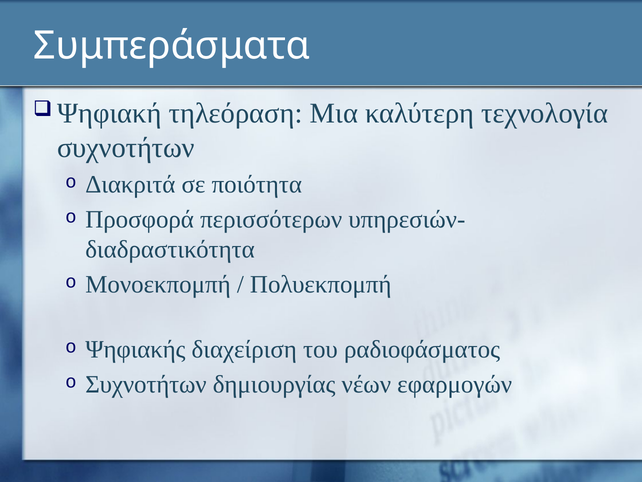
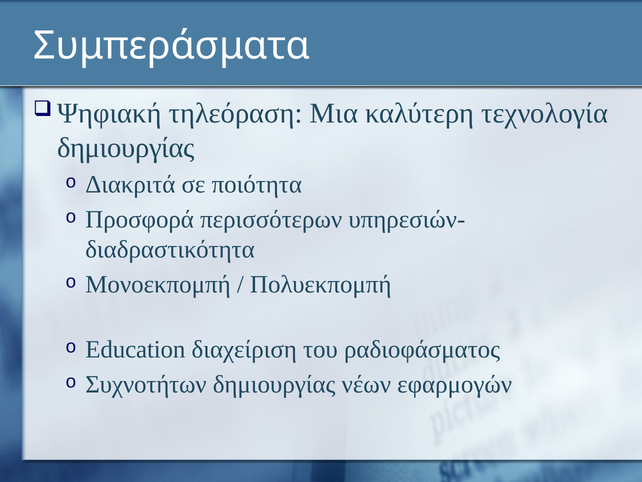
συχνοτήτων: συχνοτήτων -> δημιουργίας (126, 148)
Ψηφιακής: Ψηφιακής -> Education (135, 349)
